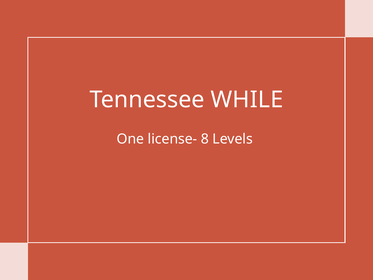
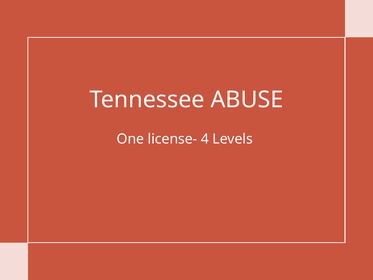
WHILE: WHILE -> ABUSE (247, 100)
8: 8 -> 4 (205, 139)
